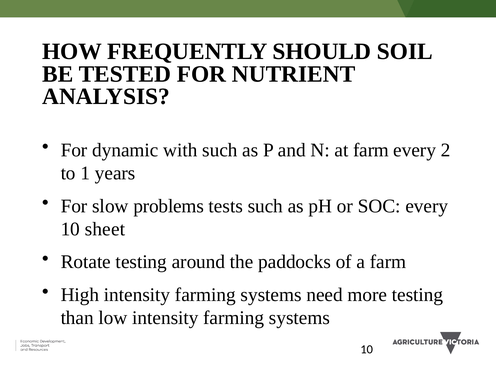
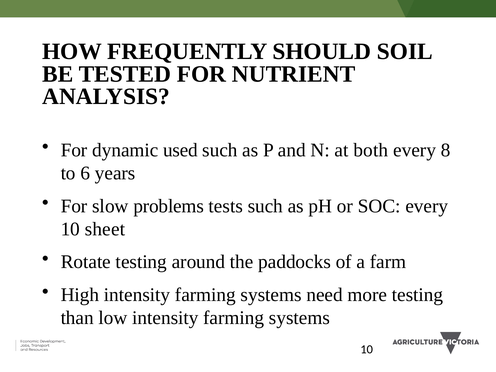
with: with -> used (180, 150)
at farm: farm -> both (371, 150)
2: 2 -> 8 (446, 150)
1: 1 -> 6 (85, 173)
